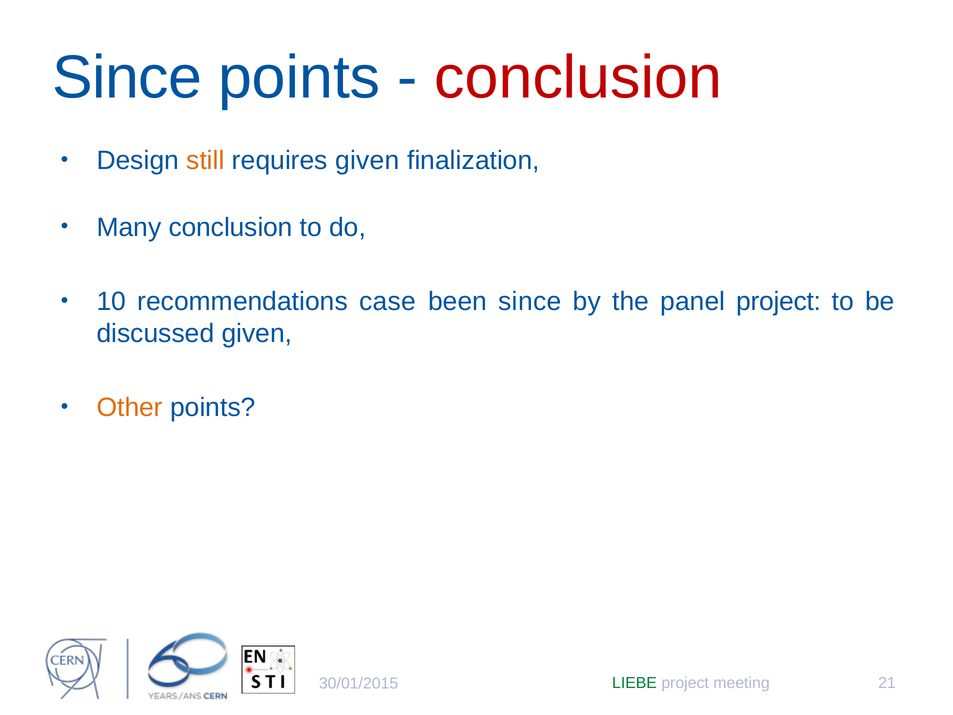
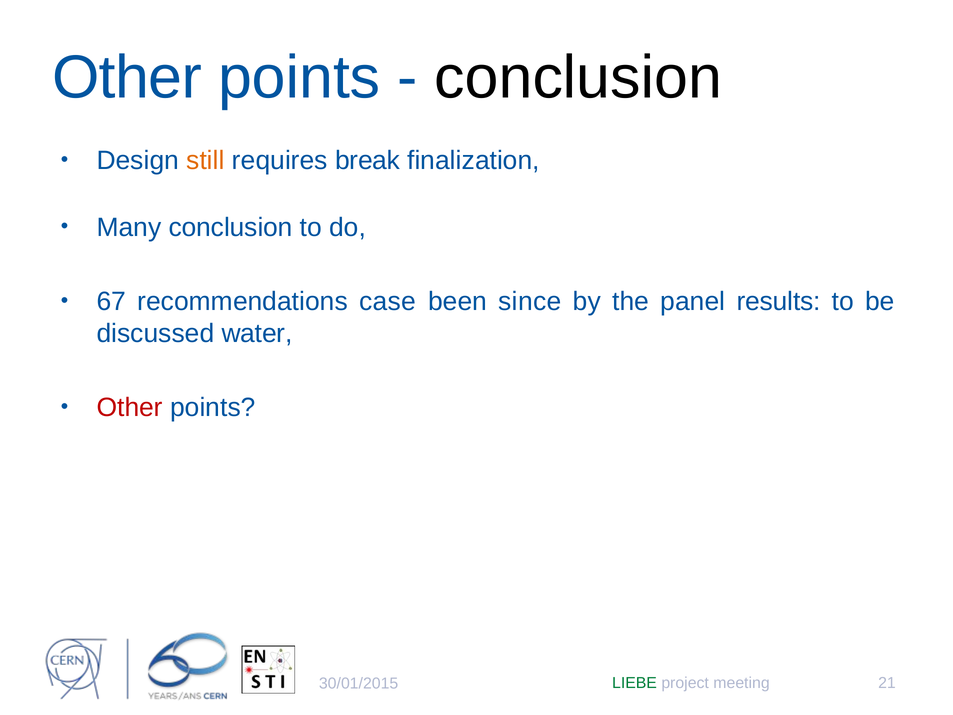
Since: Since -> Other (127, 78)
conclusion colour: red -> black (578, 78)
requires given: given -> break (368, 161)
10: 10 -> 67 (111, 302)
panel project: project -> results (779, 302)
discussed given: given -> water (257, 333)
Other colour: orange -> red (130, 408)
